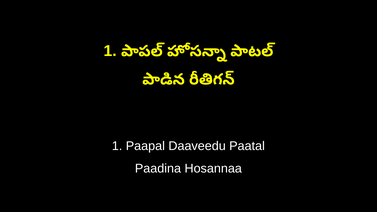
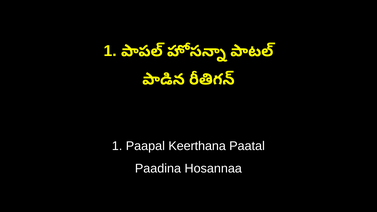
Daaveedu: Daaveedu -> Keerthana (197, 146)
